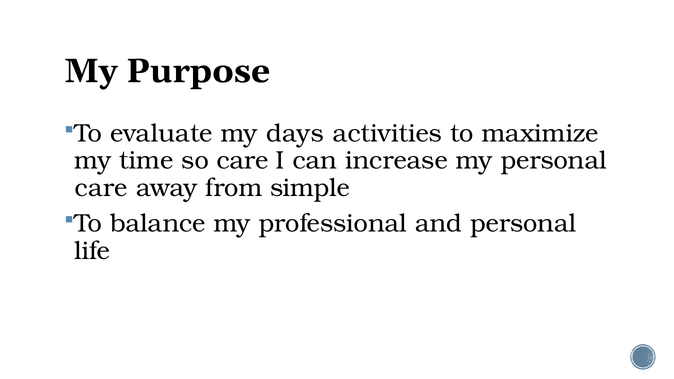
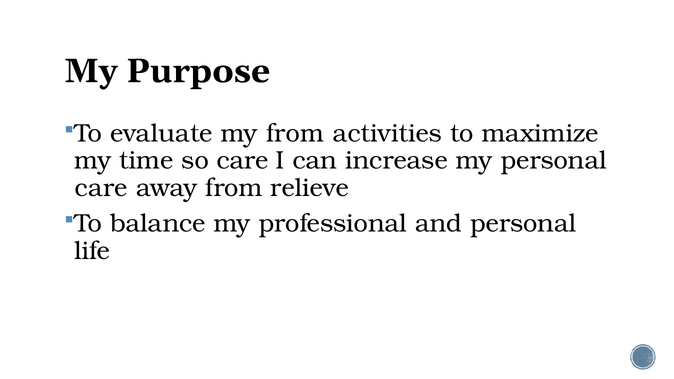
my days: days -> from (295, 133)
simple: simple -> relieve (310, 188)
